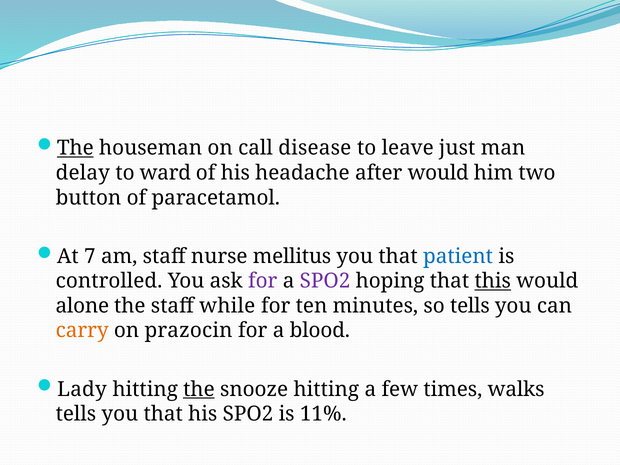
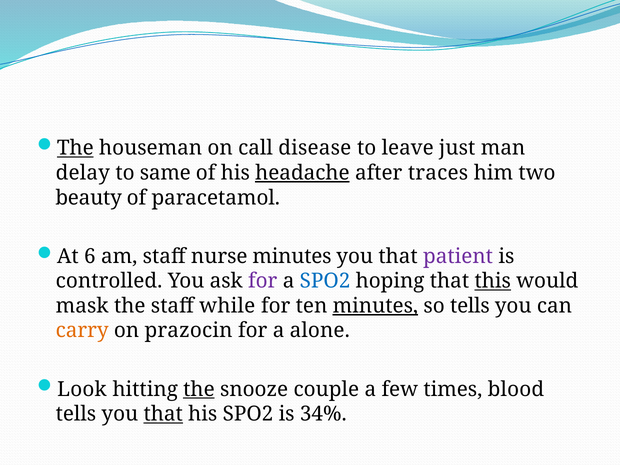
ward: ward -> same (165, 173)
headache underline: none -> present (302, 173)
after would: would -> traces (438, 173)
button: button -> beauty (89, 198)
7: 7 -> 6 (90, 256)
nurse mellitus: mellitus -> minutes (292, 256)
patient colour: blue -> purple (458, 256)
SPO2 colour: purple -> blue (325, 281)
alone: alone -> mask (82, 306)
minutes underline: none -> present (375, 306)
blood: blood -> alone (320, 331)
Lady: Lady -> Look (82, 389)
snooze hitting: hitting -> couple (326, 389)
walks: walks -> blood (516, 389)
that underline: none -> present (163, 414)
11%: 11% -> 34% (323, 414)
